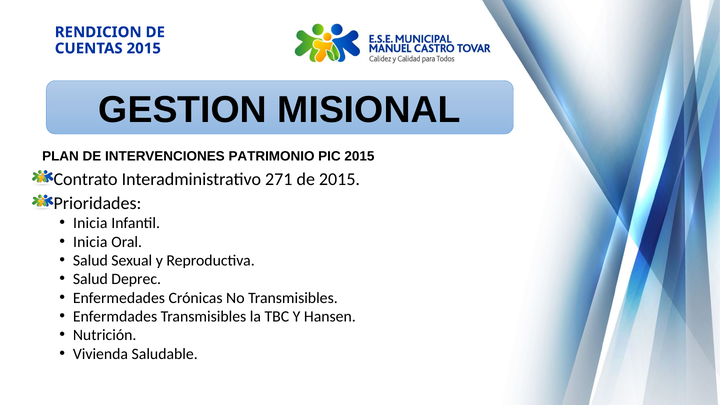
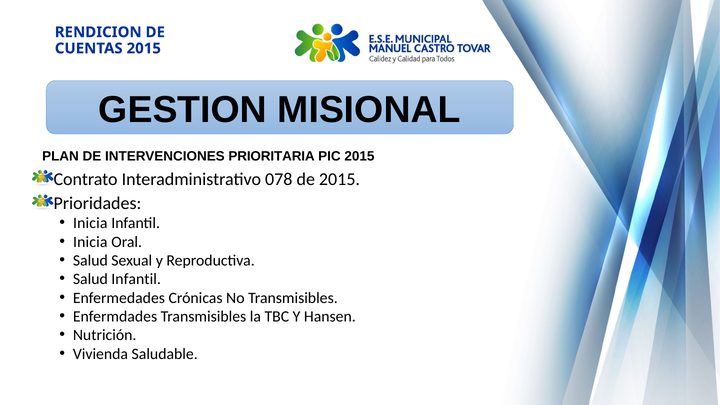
PATRIMONIO: PATRIMONIO -> PRIORITARIA (272, 157)
271: 271 -> 078 (279, 179)
Salud Deprec: Deprec -> Infantil (136, 279)
